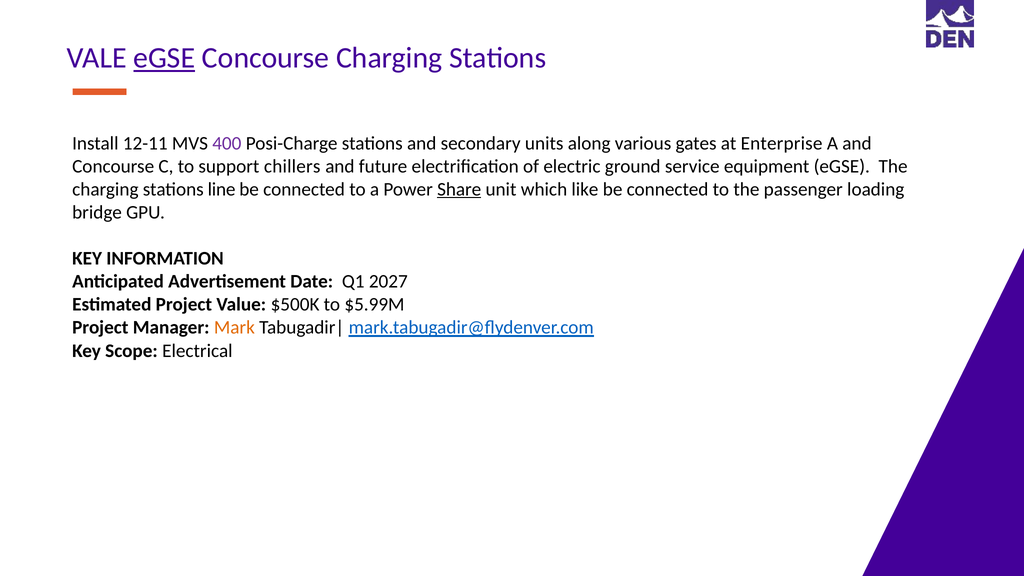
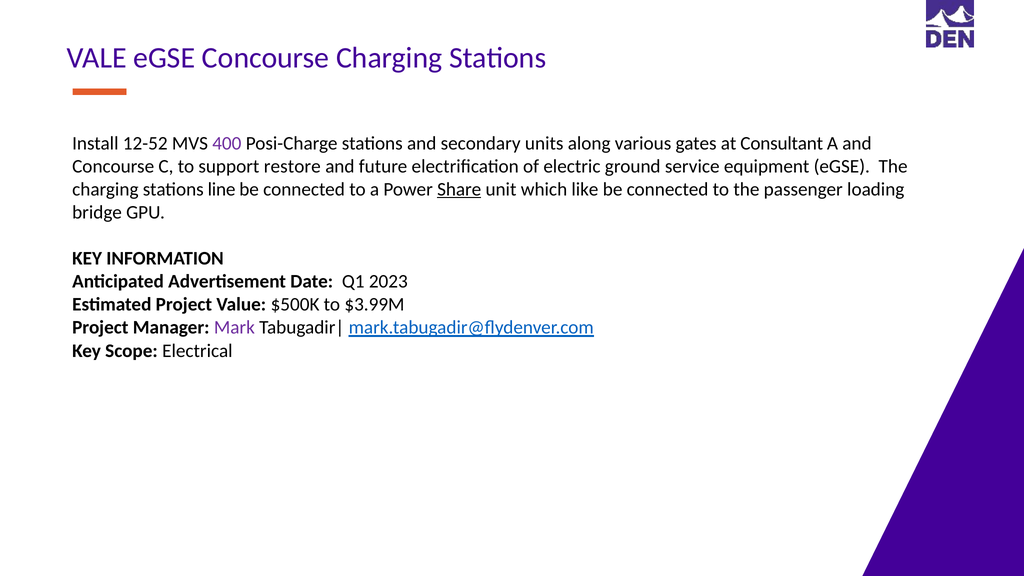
eGSE underline: present -> none (164, 58)
12-11: 12-11 -> 12-52 (145, 143)
Enterprise: Enterprise -> Consultant (782, 143)
chillers: chillers -> restore (292, 166)
2027: 2027 -> 2023 (388, 282)
$5.99M: $5.99M -> $3.99M (374, 305)
Mark colour: orange -> purple (234, 328)
